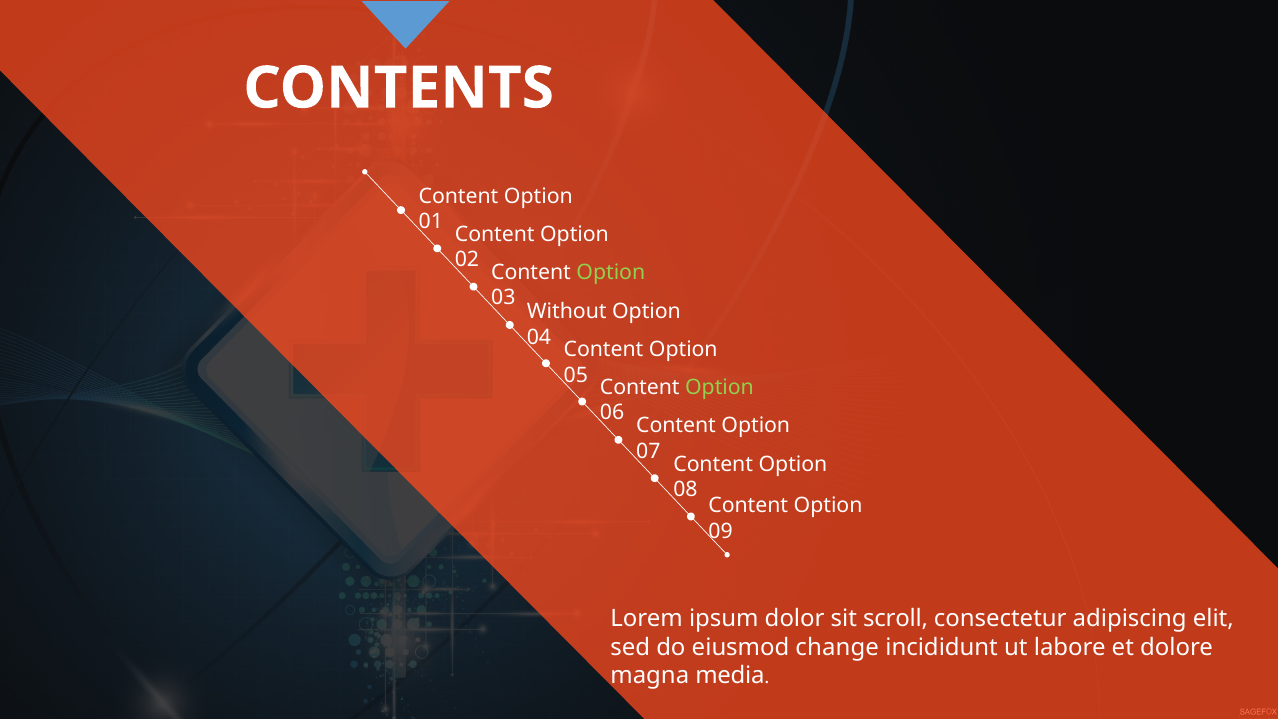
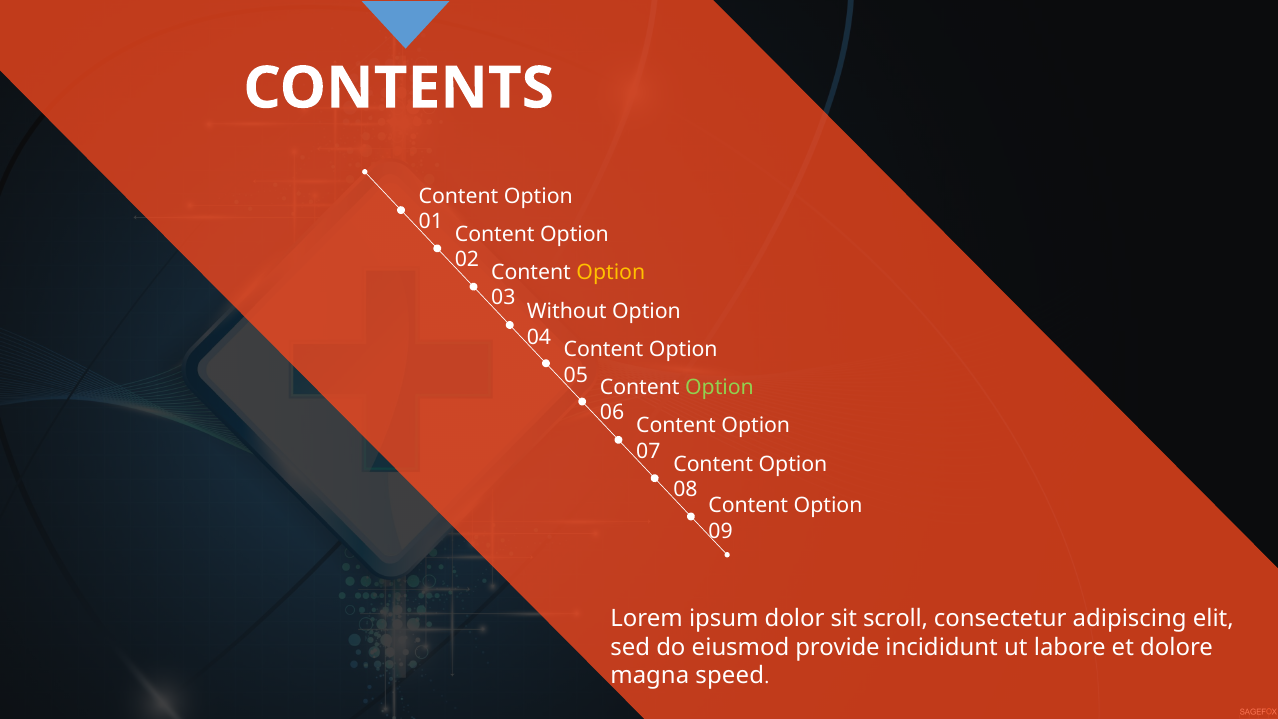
Option colour: light green -> yellow (611, 272)
change: change -> provide (837, 647)
media: media -> speed (730, 676)
